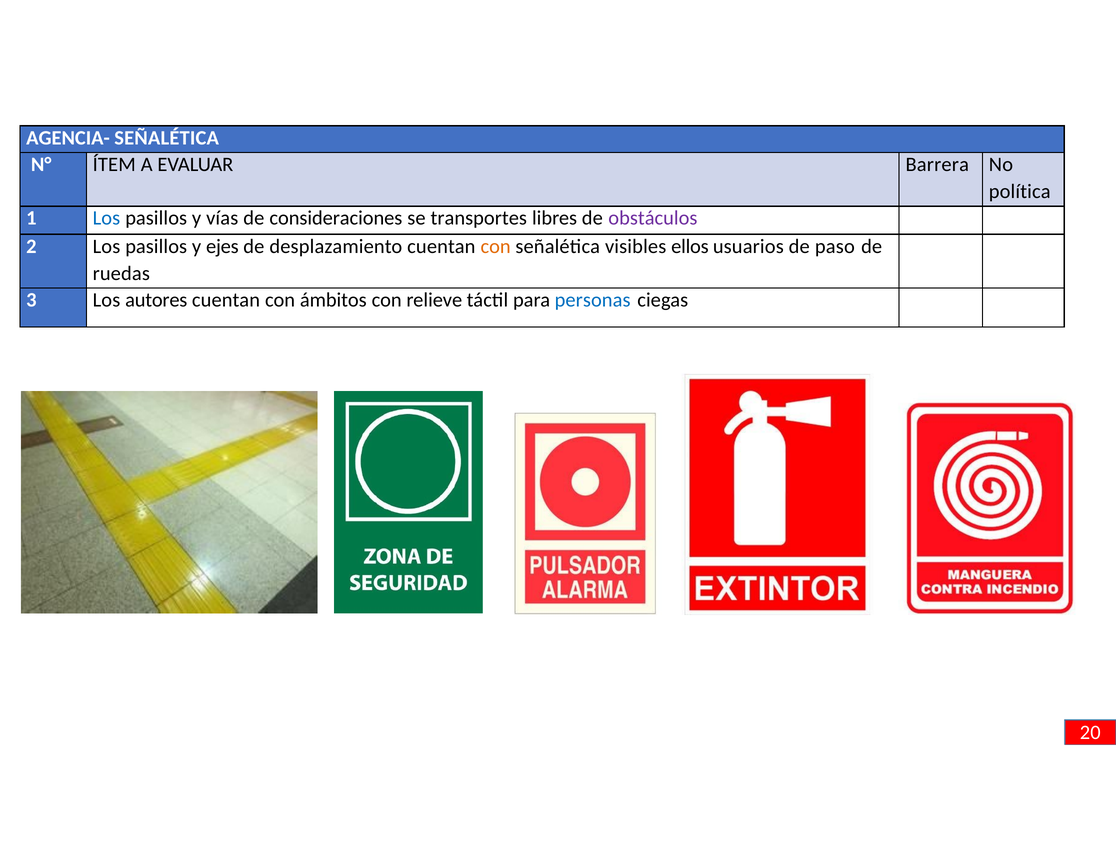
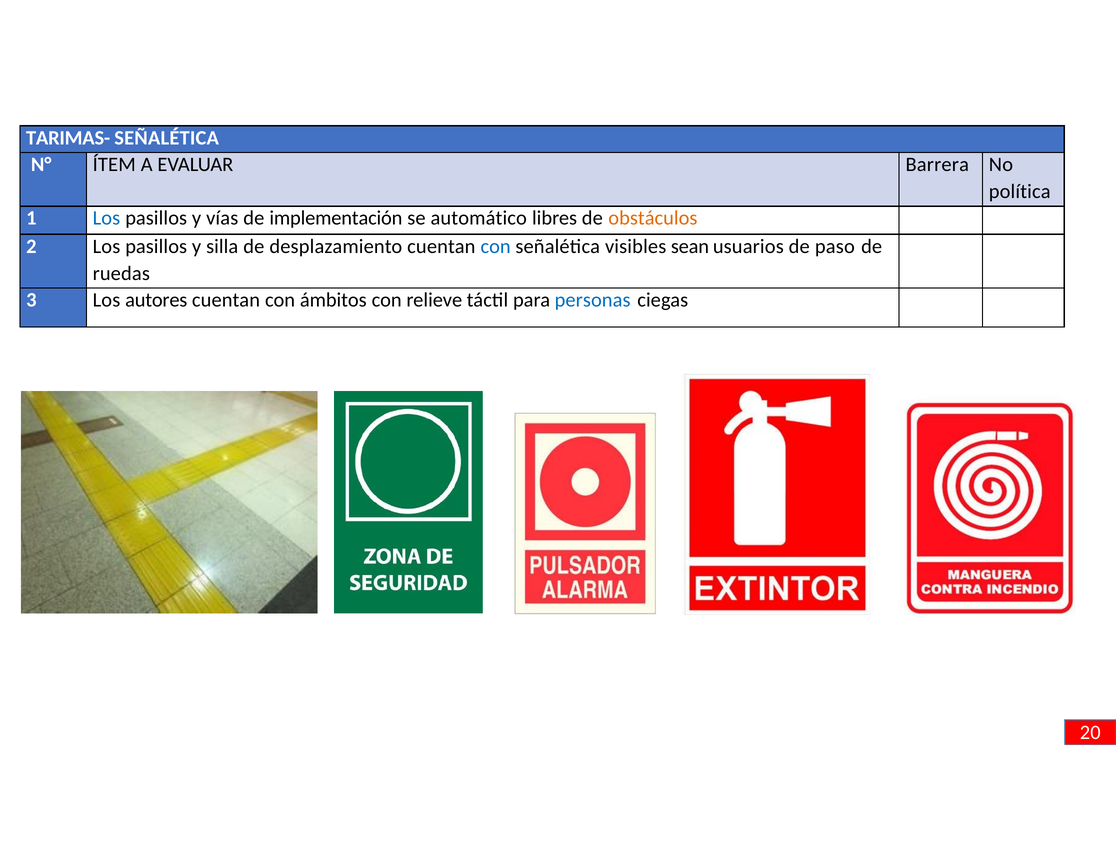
AGENCIA-: AGENCIA- -> TARIMAS- (68, 138)
consideraciones: consideraciones -> implementación (336, 218)
transportes: transportes -> automático (479, 218)
obstáculos colour: purple -> orange (653, 218)
ejes: ejes -> silla (222, 246)
con colour: orange -> blue (496, 246)
ellos: ellos -> sean (690, 246)
